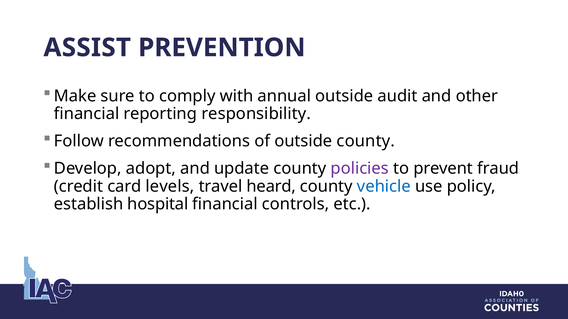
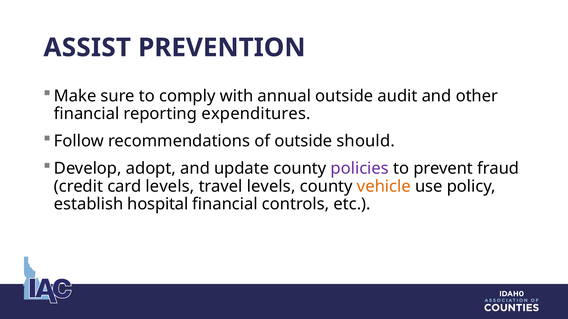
responsibility: responsibility -> expenditures (256, 114)
outside county: county -> should (366, 141)
travel heard: heard -> levels (271, 187)
vehicle colour: blue -> orange (384, 187)
